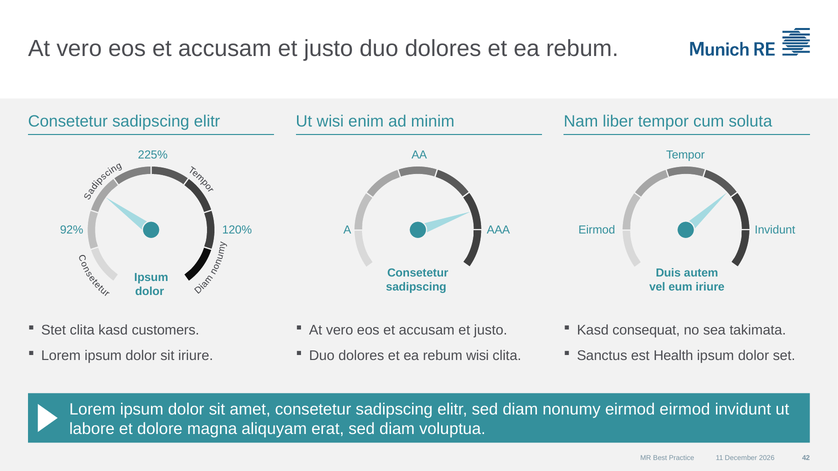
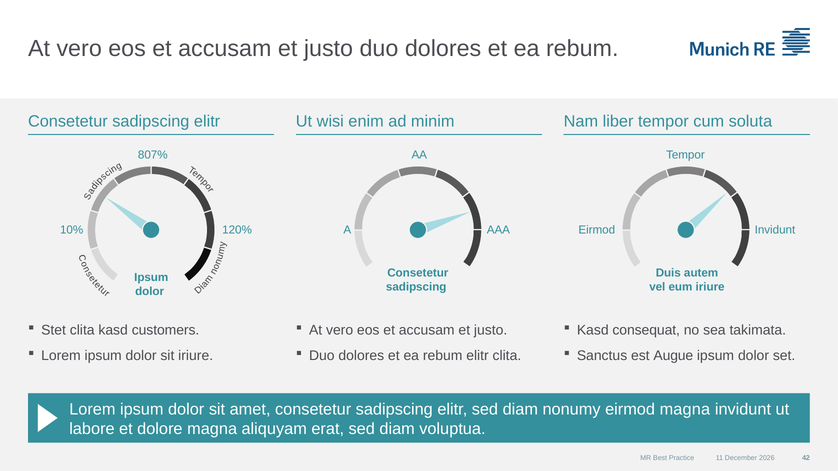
225%: 225% -> 807% (153, 155)
92%: 92% -> 10% (72, 230)
rebum wisi: wisi -> elitr (477, 356)
Health: Health -> Augue (673, 356)
eirmod eirmod: eirmod -> magna (685, 410)
